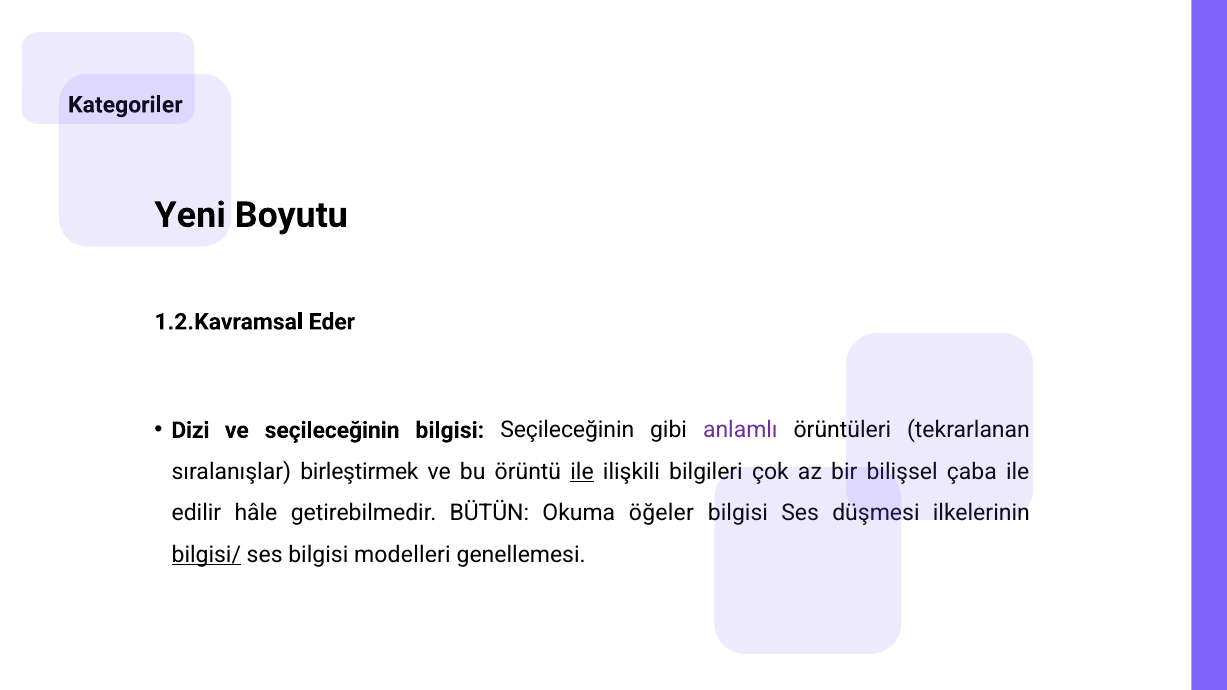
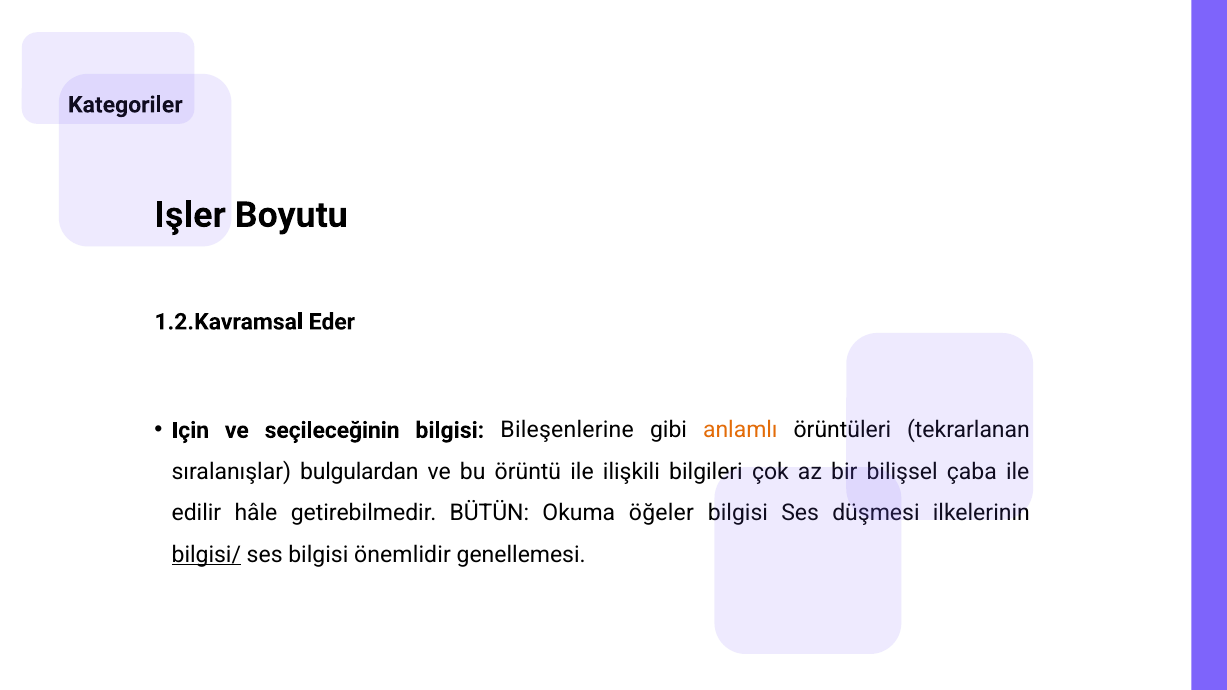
Yeni: Yeni -> Işler (190, 215)
Dizi: Dizi -> Için (190, 430)
bilgisi Seçileceğinin: Seçileceğinin -> Bileşenlerine (567, 430)
anlamlı colour: purple -> orange (740, 430)
birleştirmek: birleştirmek -> bulgulardan (359, 472)
ile underline: present -> none (582, 472)
modelleri: modelleri -> önemlidir (402, 555)
